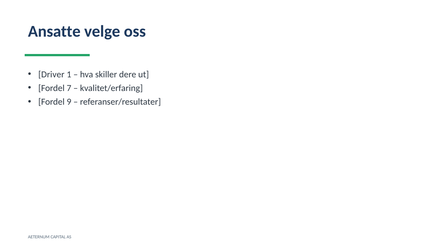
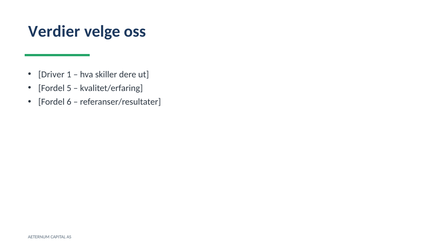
Ansatte: Ansatte -> Verdier (54, 31)
7: 7 -> 5 (69, 88)
9: 9 -> 6 (69, 102)
